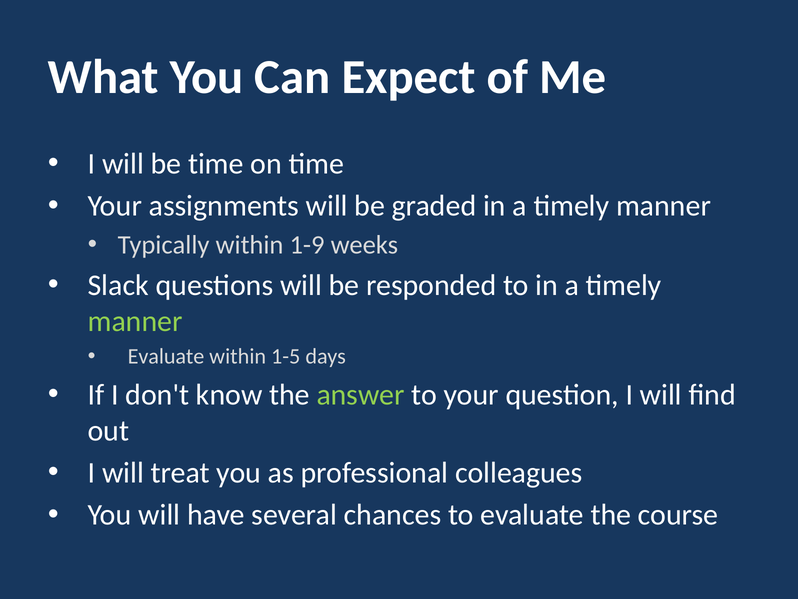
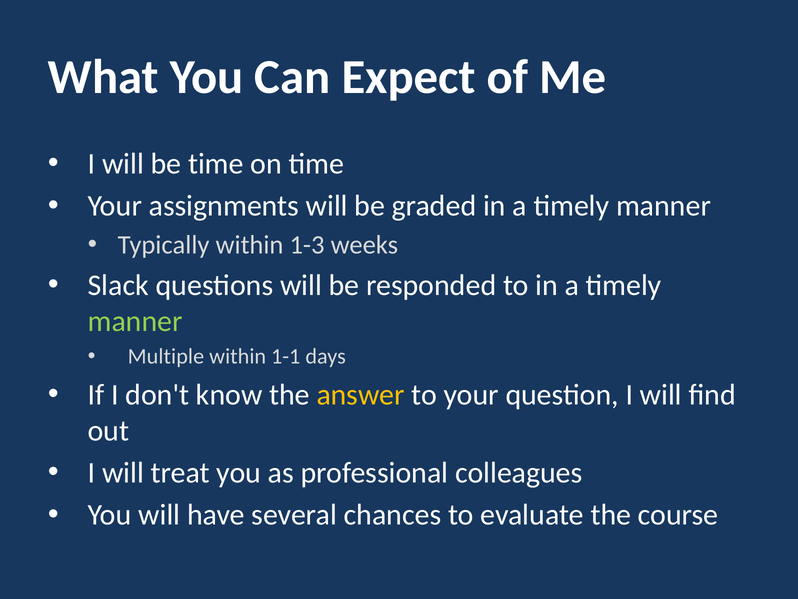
1-9: 1-9 -> 1-3 (307, 245)
Evaluate: Evaluate -> Multiple (166, 356)
1-5: 1-5 -> 1-1 (286, 356)
answer colour: light green -> yellow (361, 394)
